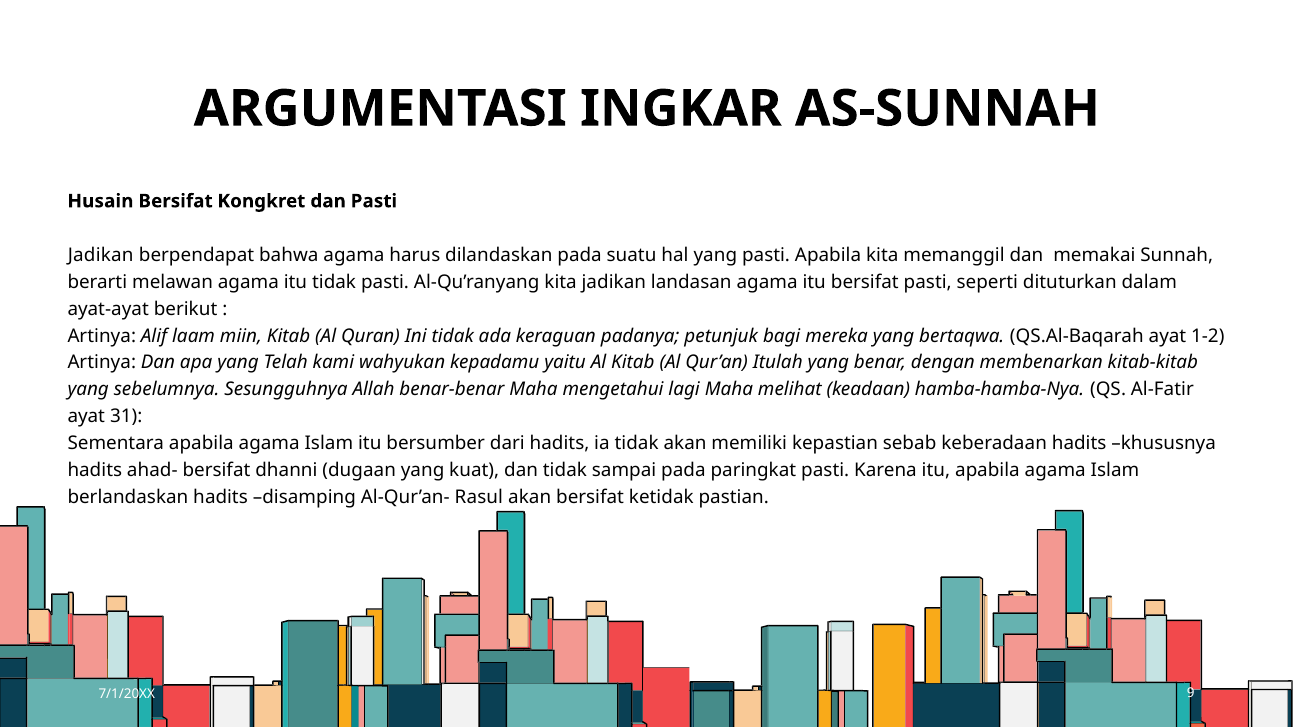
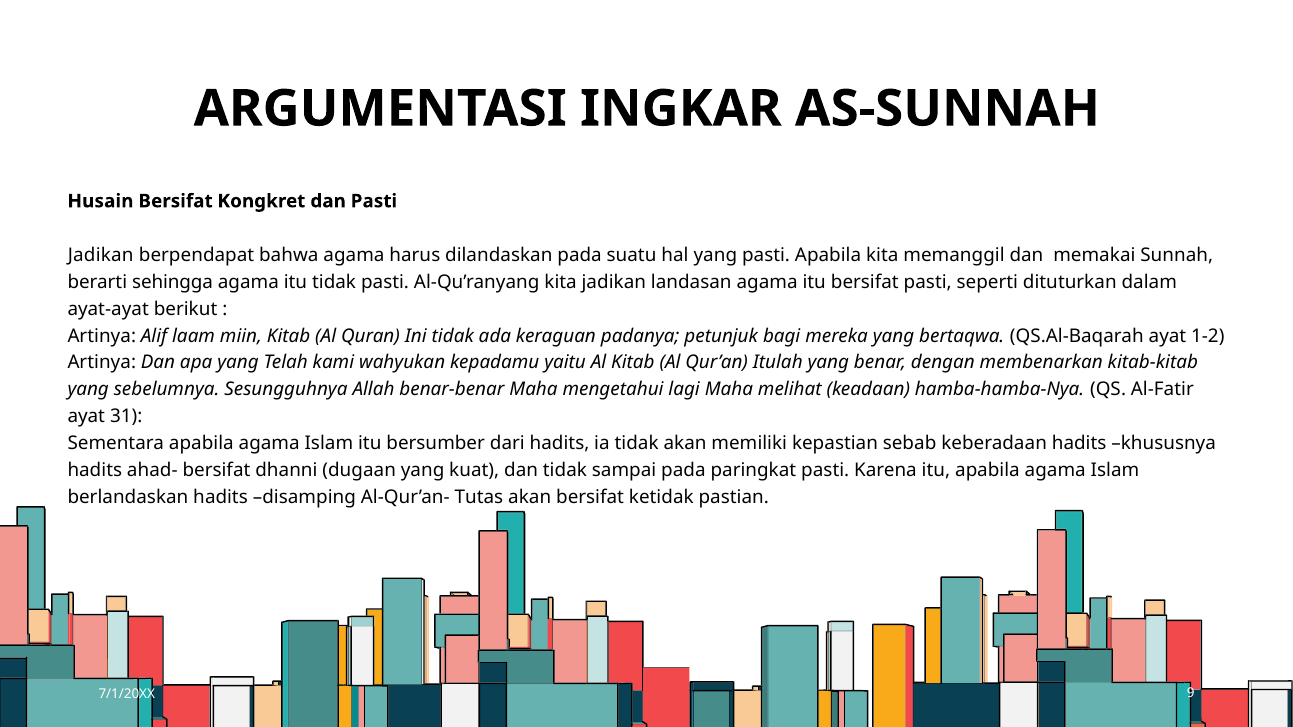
melawan: melawan -> sehingga (173, 282)
Rasul: Rasul -> Tutas (479, 498)
